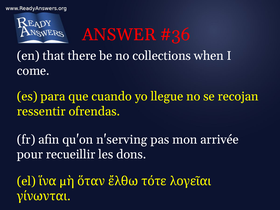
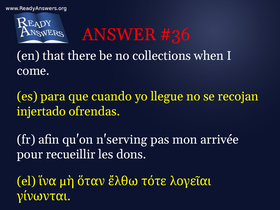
ressentir: ressentir -> injertado (41, 111)
